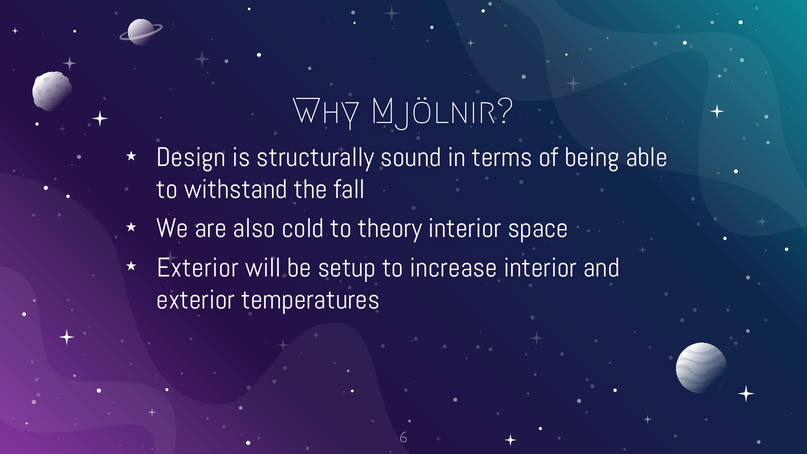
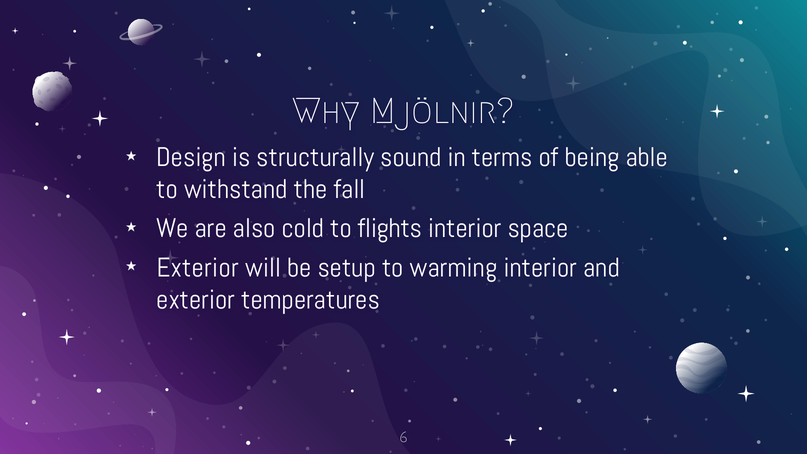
theory: theory -> flights (390, 229)
increase: increase -> warming (454, 268)
